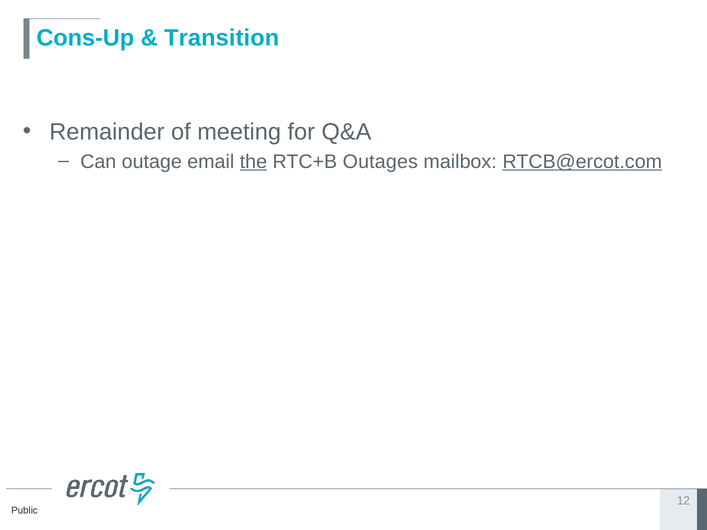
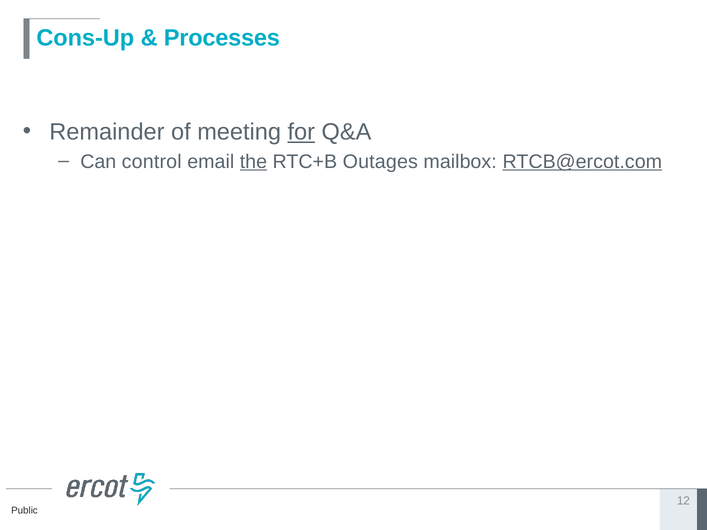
Transition: Transition -> Processes (222, 38)
for underline: none -> present (301, 132)
outage: outage -> control (152, 162)
